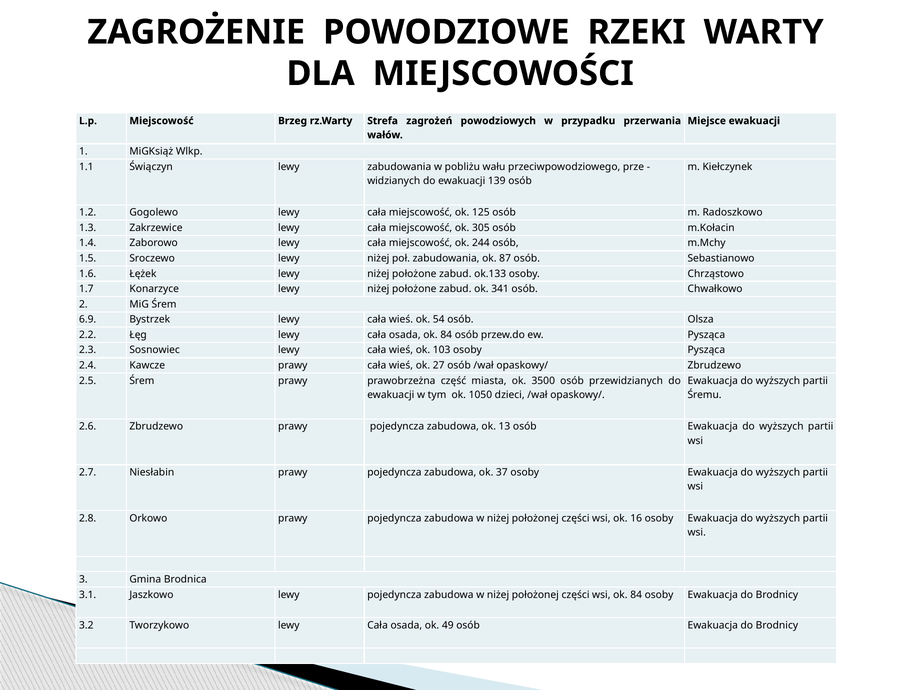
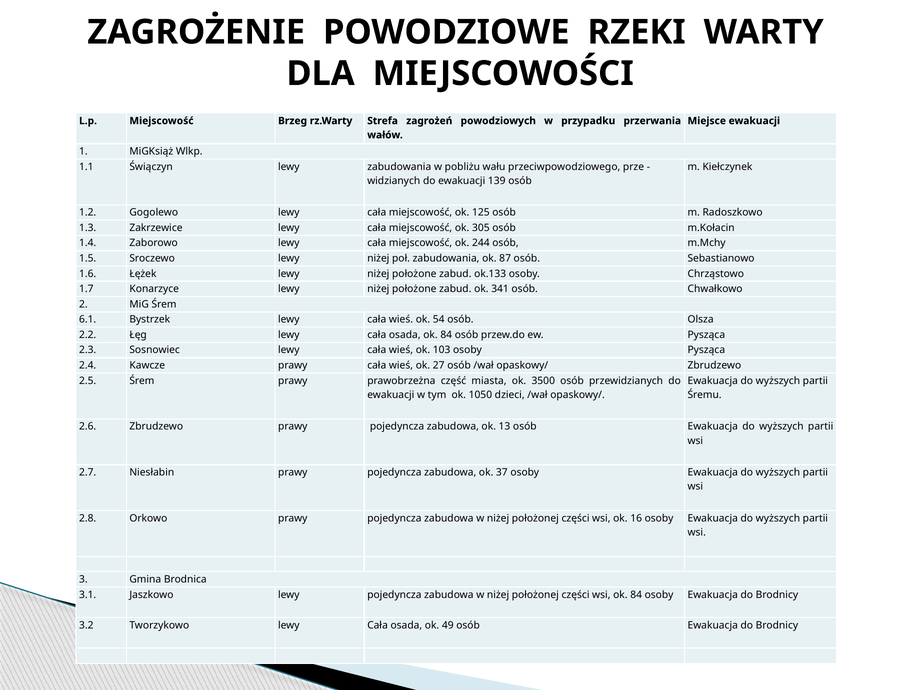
6.9: 6.9 -> 6.1 (88, 320)
